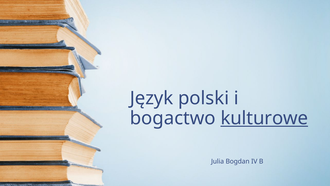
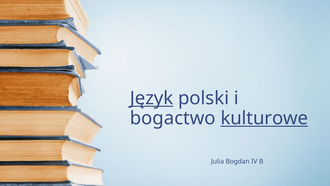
Język underline: none -> present (152, 98)
